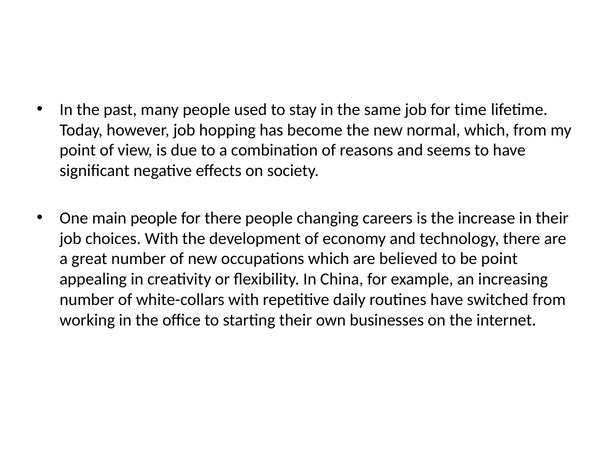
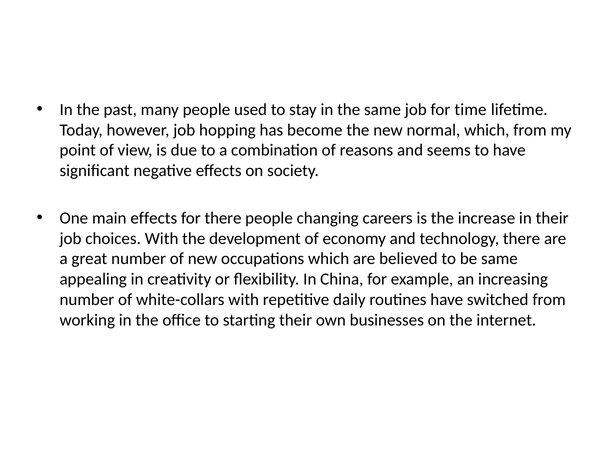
main people: people -> effects (154, 218)
be point: point -> same (499, 259)
